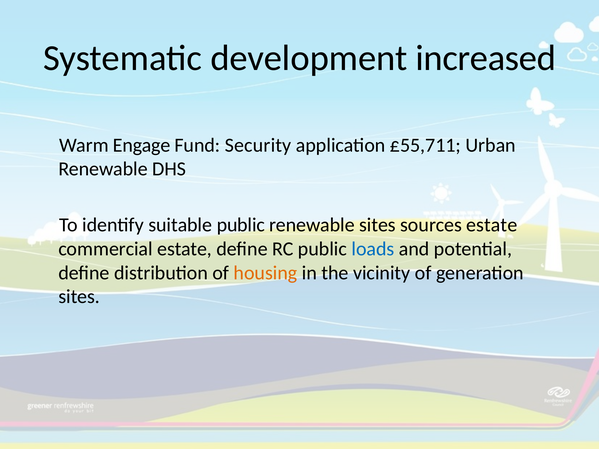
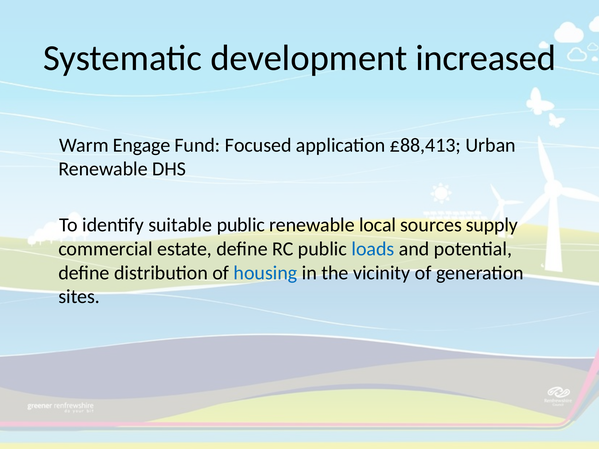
Security: Security -> Focused (258, 145)
£55,711: £55,711 -> £88,413 (425, 145)
renewable sites: sites -> local (378, 225)
sources estate: estate -> supply (492, 225)
housing colour: orange -> blue (266, 273)
